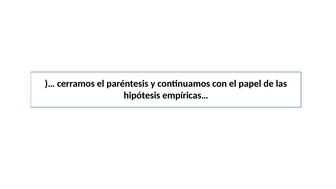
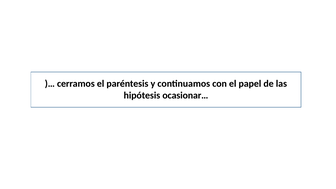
empíricas…: empíricas… -> ocasionar… (185, 95)
